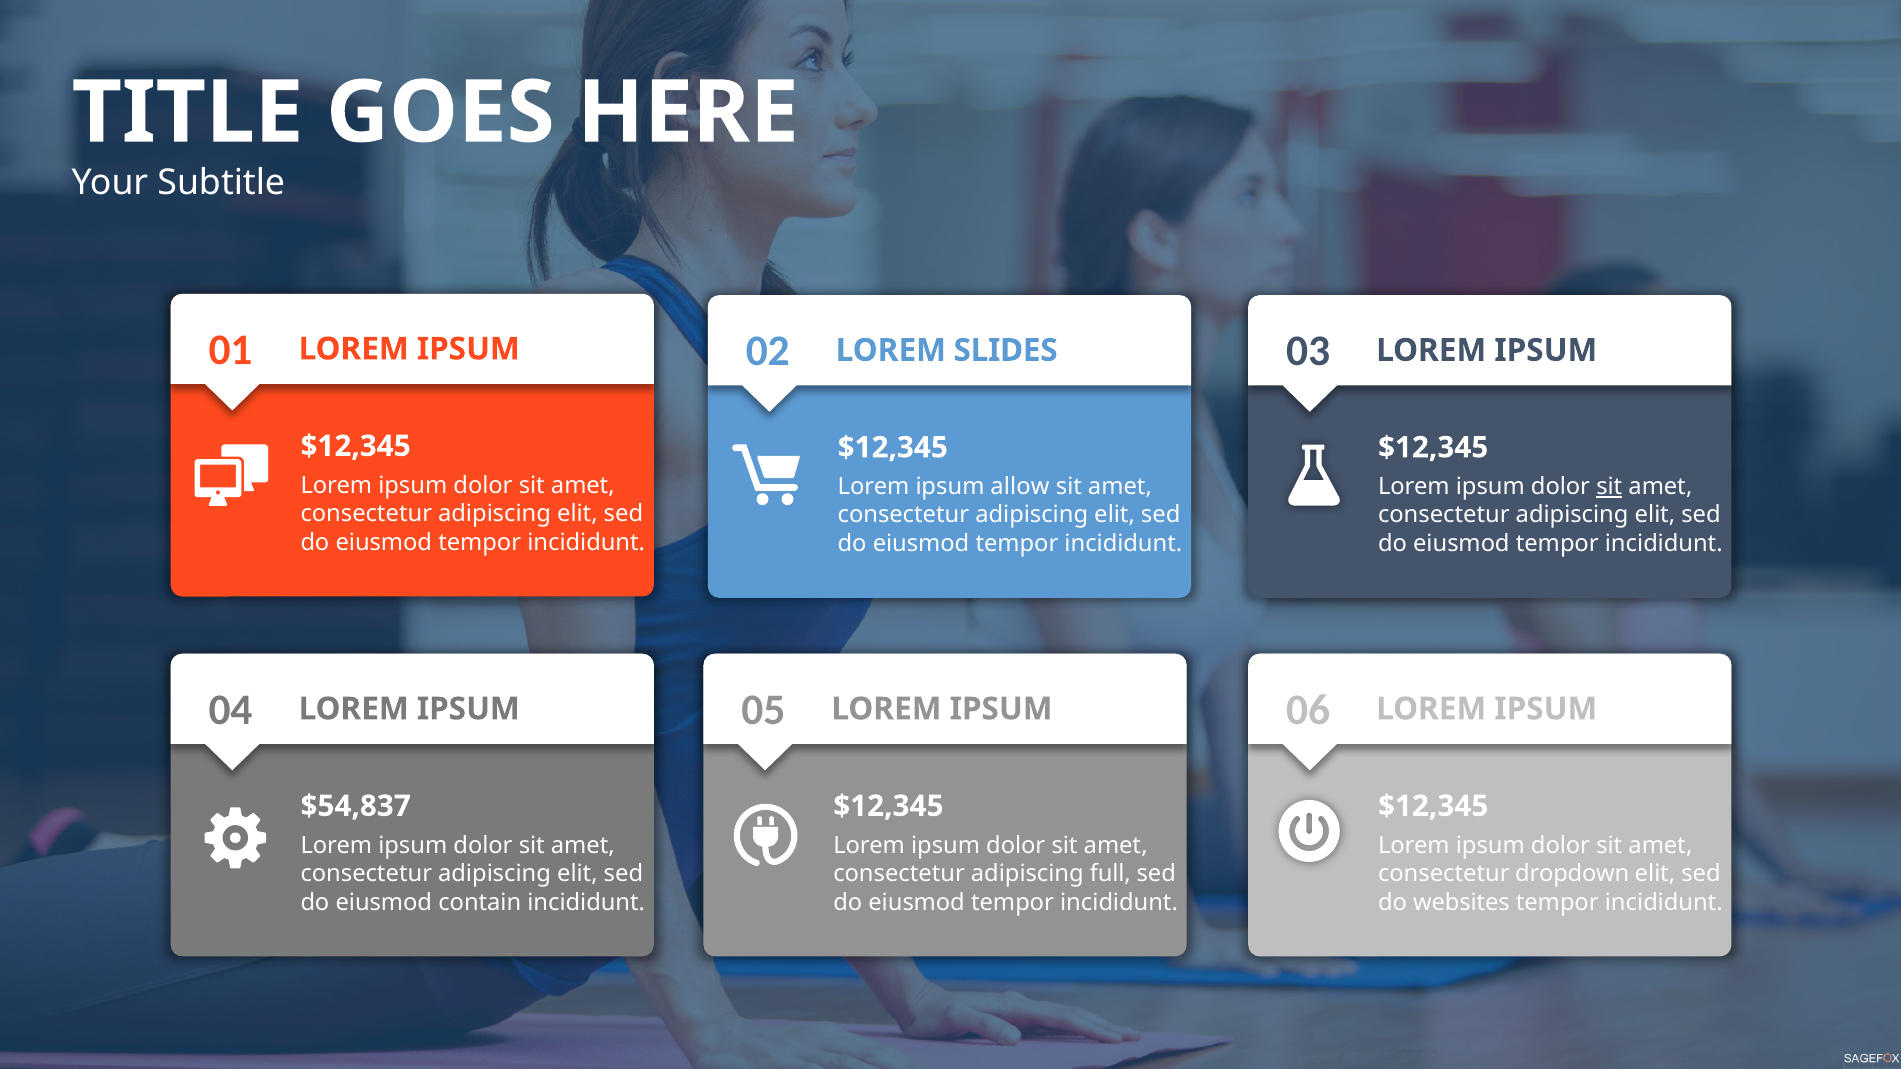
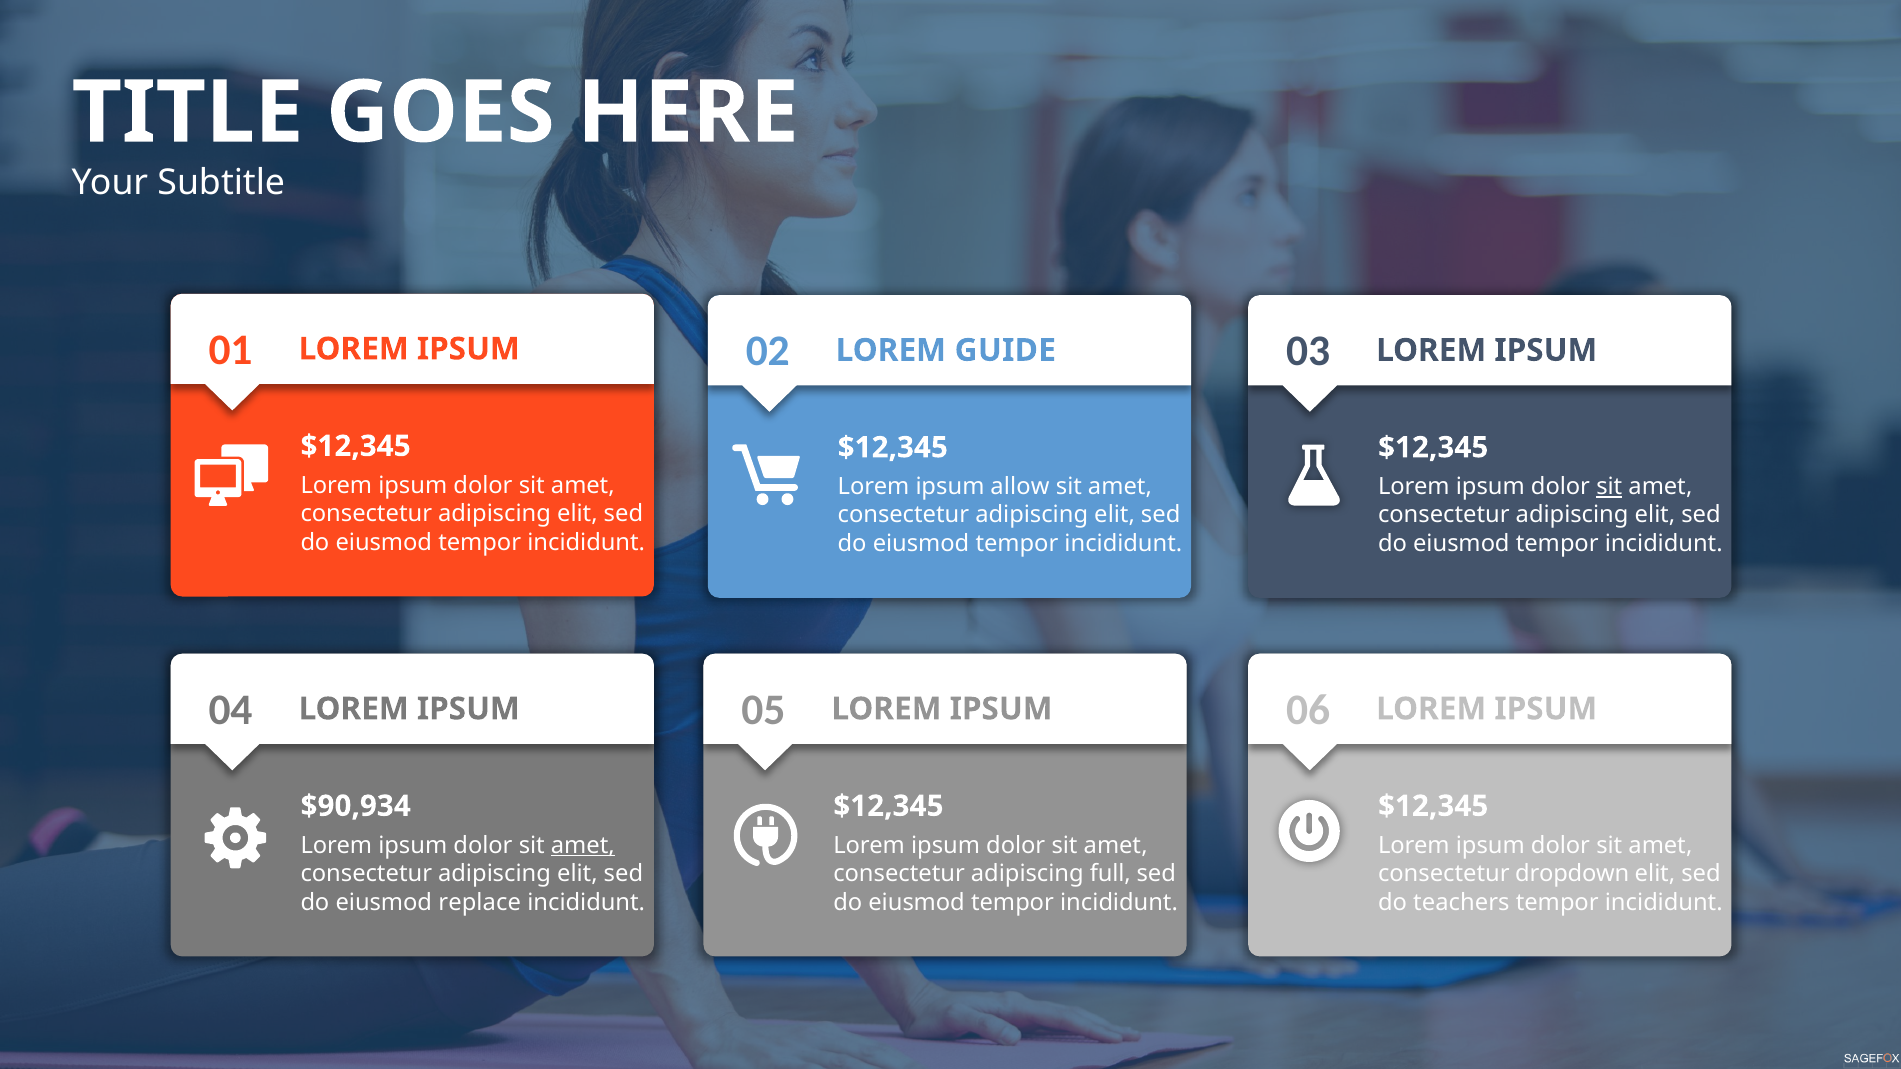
SLIDES: SLIDES -> GUIDE (1005, 350)
$54,837: $54,837 -> $90,934 (356, 806)
amet underline: none -> present (583, 845)
contain: contain -> replace (480, 902)
websites: websites -> teachers (1461, 902)
